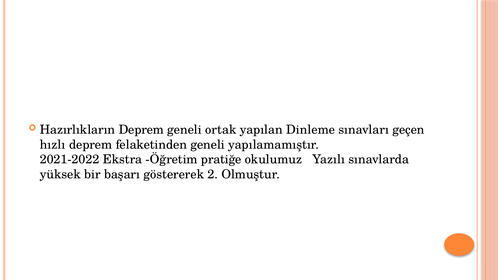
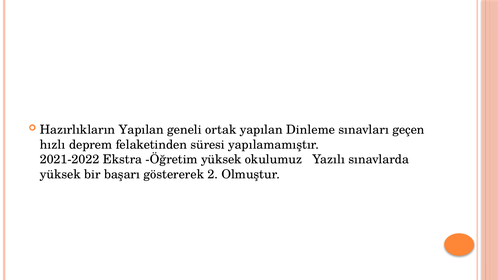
Hazırlıkların Deprem: Deprem -> Yapılan (141, 130)
felaketinden geneli: geneli -> süresi (208, 145)
Öğretim pratiğe: pratiğe -> yüksek (221, 160)
